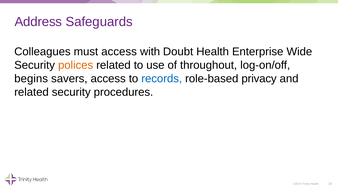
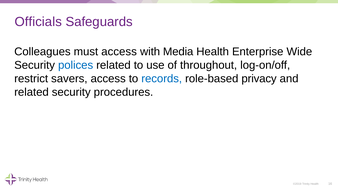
Address: Address -> Officials (38, 22)
Doubt: Doubt -> Media (178, 52)
polices colour: orange -> blue (76, 65)
begins: begins -> restrict (31, 79)
